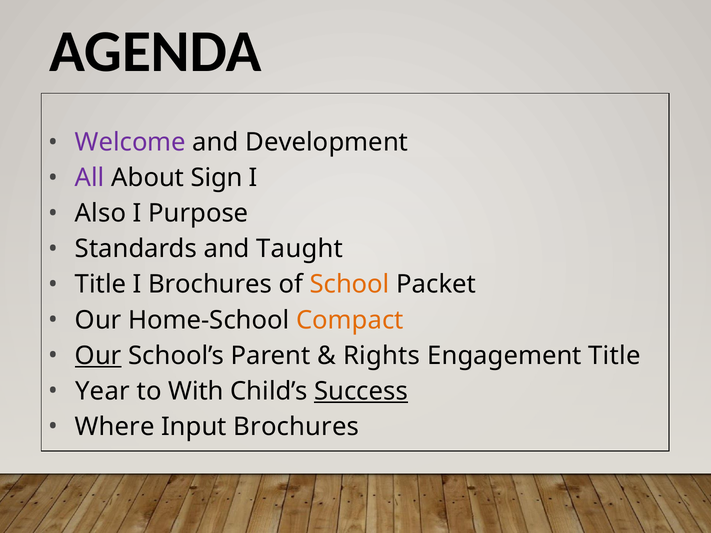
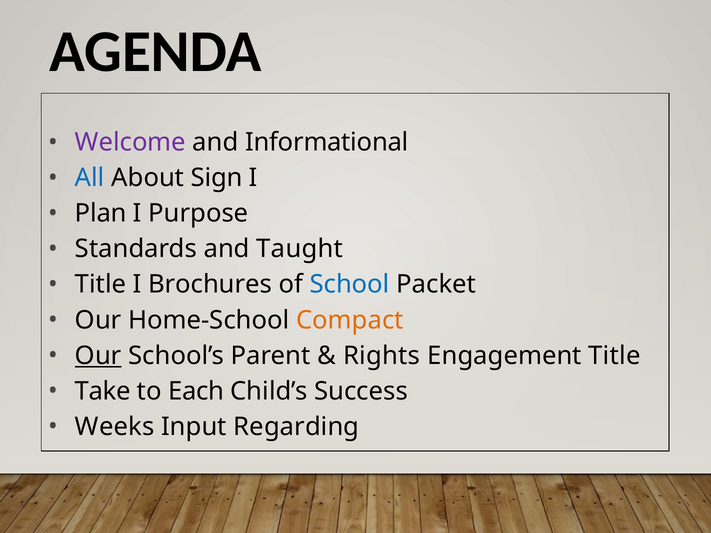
Development: Development -> Informational (327, 143)
All colour: purple -> blue (90, 178)
Also: Also -> Plan (101, 214)
School colour: orange -> blue (350, 285)
Year: Year -> Take (103, 391)
With: With -> Each (196, 391)
Success underline: present -> none (361, 391)
Where: Where -> Weeks (115, 427)
Input Brochures: Brochures -> Regarding (296, 427)
